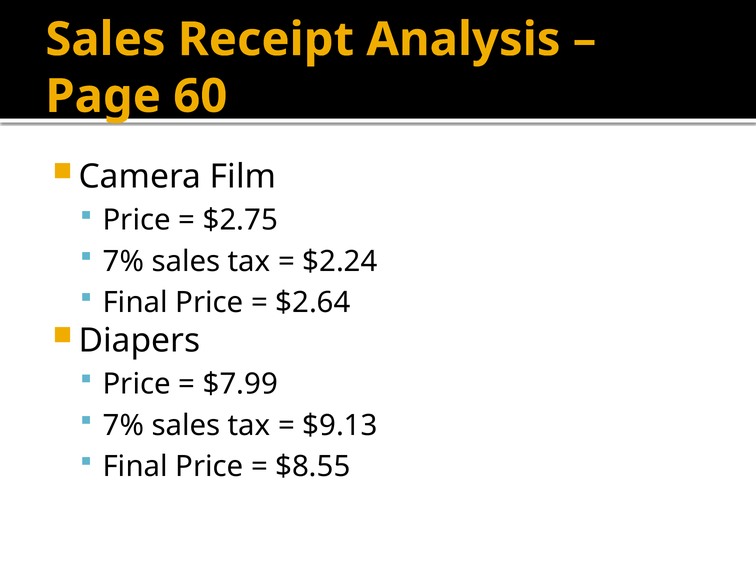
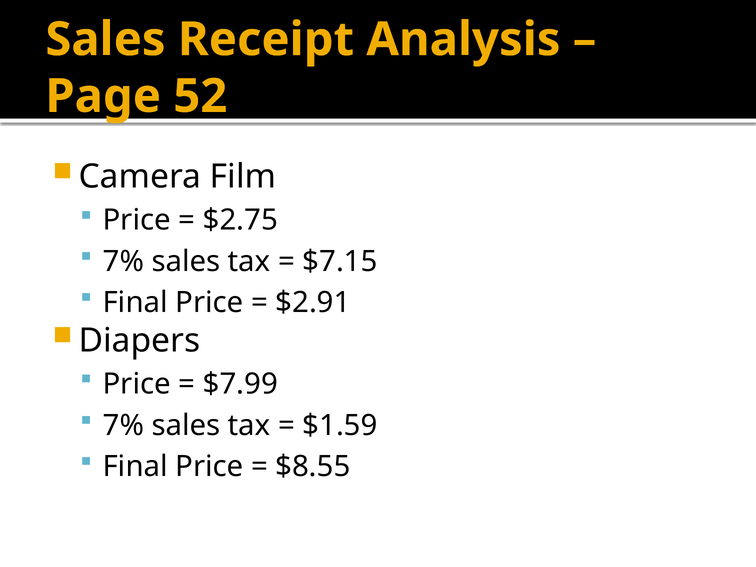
60: 60 -> 52 (200, 96)
$2.24: $2.24 -> $7.15 (340, 261)
$2.64: $2.64 -> $2.91 (313, 303)
$9.13: $9.13 -> $1.59 (340, 425)
